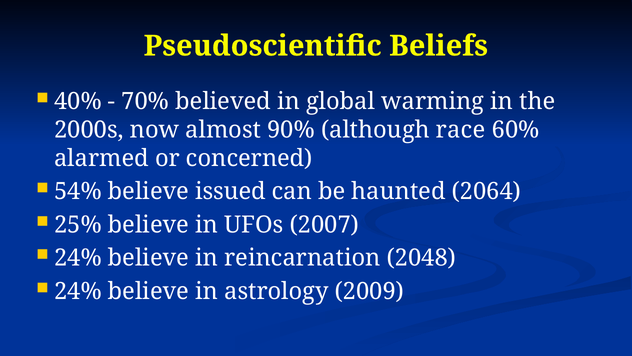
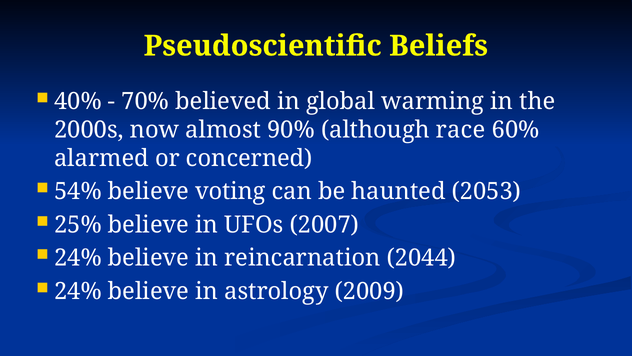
issued: issued -> voting (230, 191)
2064: 2064 -> 2053 (486, 191)
2048: 2048 -> 2044 (421, 258)
